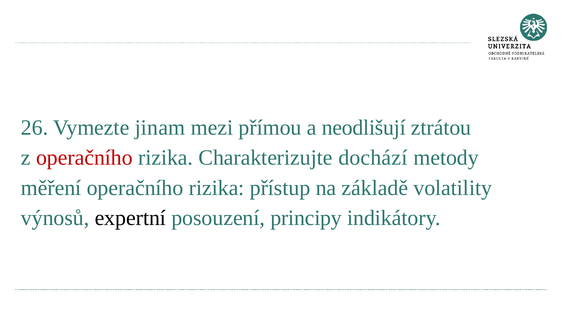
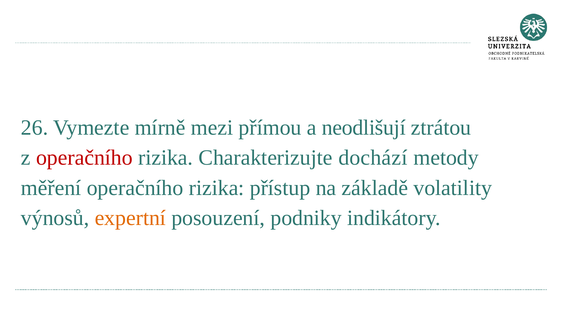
jinam: jinam -> mírně (160, 128)
expertní colour: black -> orange (130, 218)
principy: principy -> podniky (306, 218)
